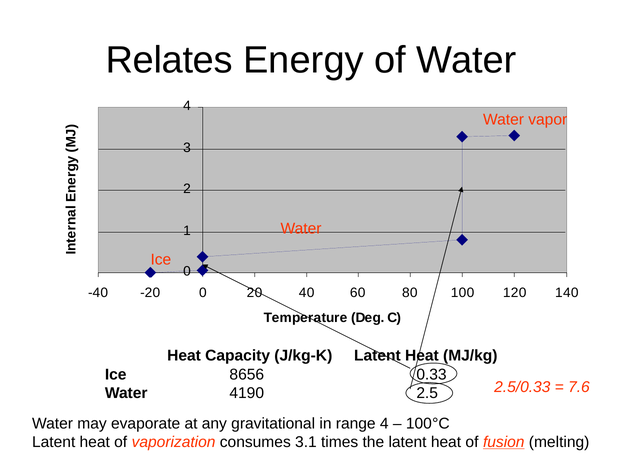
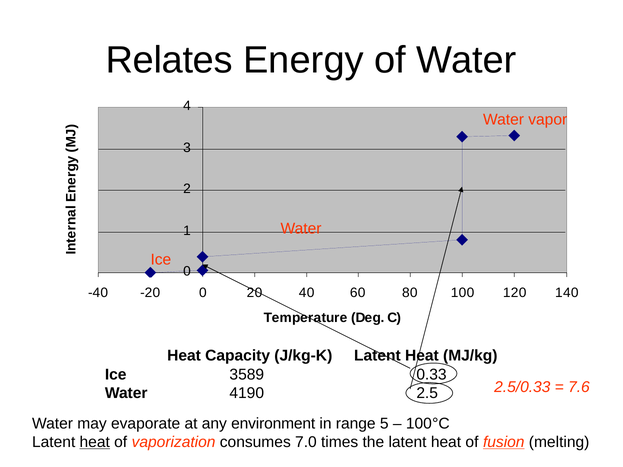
8656: 8656 -> 3589 (247, 375)
gravitational: gravitational -> environment (273, 424)
range 4: 4 -> 5 (384, 424)
heat underline: none -> present (95, 442)
3.1: 3.1 -> 7.0 (306, 442)
